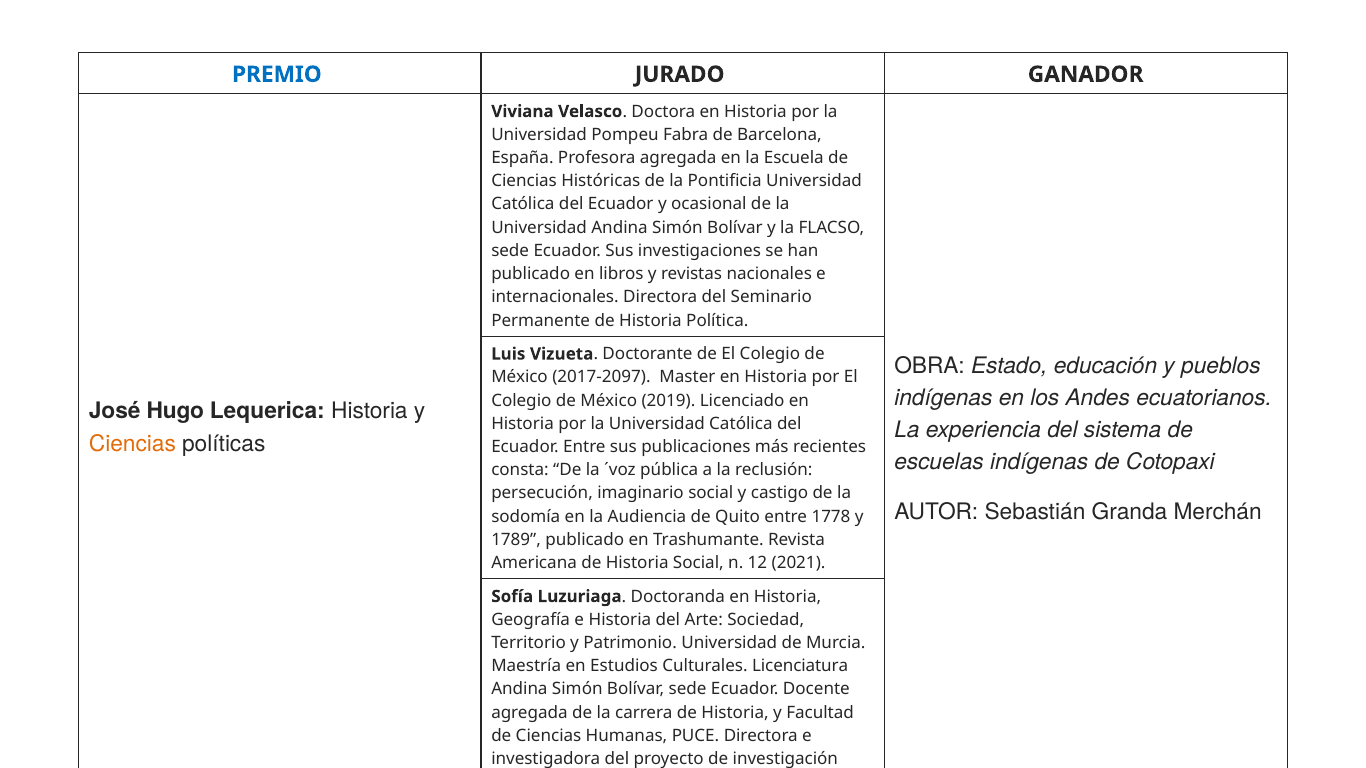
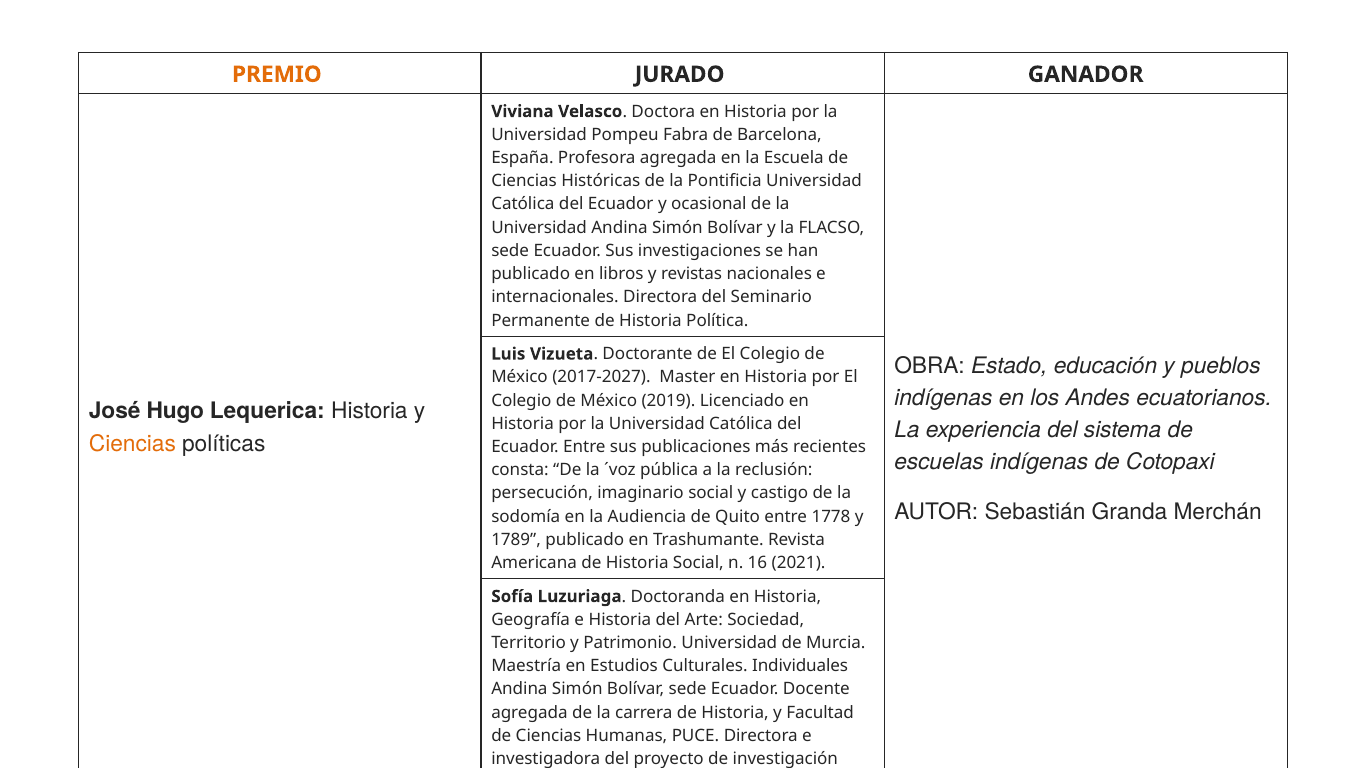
PREMIO colour: blue -> orange (277, 74)
2017-2097: 2017-2097 -> 2017-2027 (601, 377)
12: 12 -> 16 (757, 563)
Licenciatura: Licenciatura -> Individuales (800, 666)
